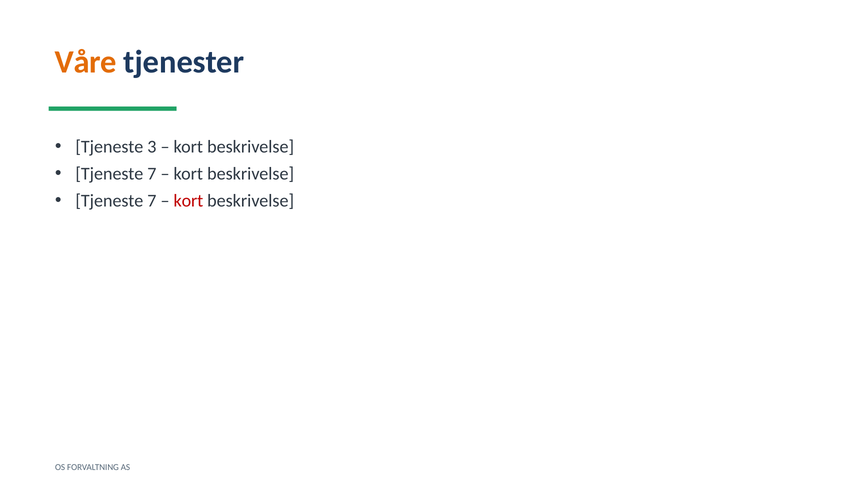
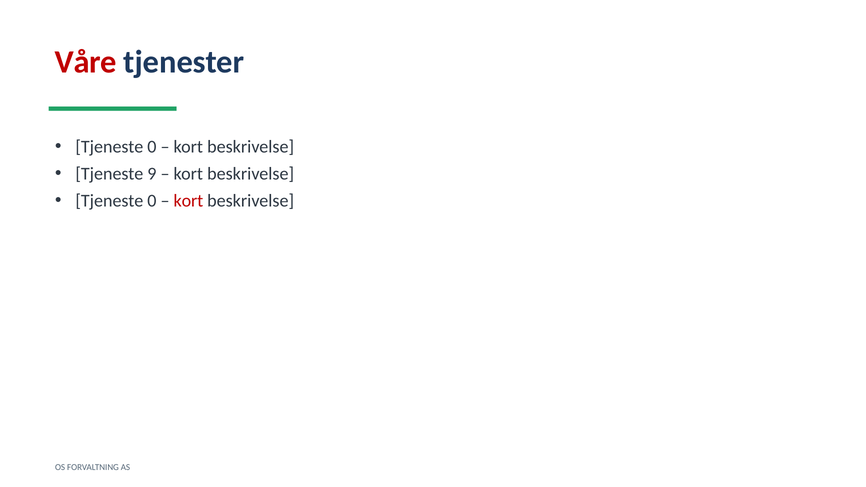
Våre colour: orange -> red (86, 62)
3: 3 -> 0 (152, 147)
7: 7 -> 9 (152, 174)
7: 7 -> 0 (152, 201)
